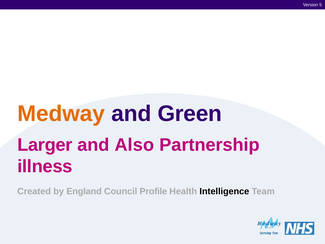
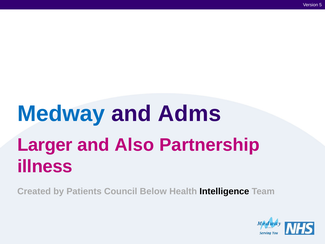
Medway colour: orange -> blue (61, 113)
Green: Green -> Adms (190, 113)
England: England -> Patients (84, 191)
Profile: Profile -> Below (153, 191)
